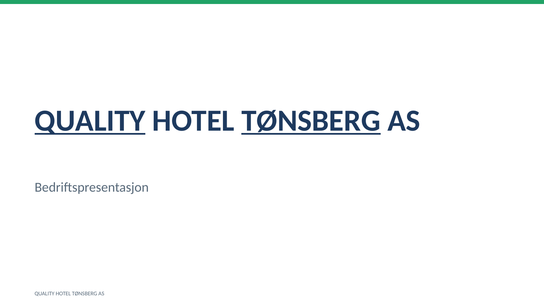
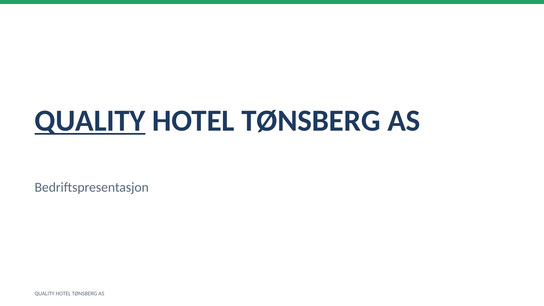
TØNSBERG underline: present -> none (311, 121)
